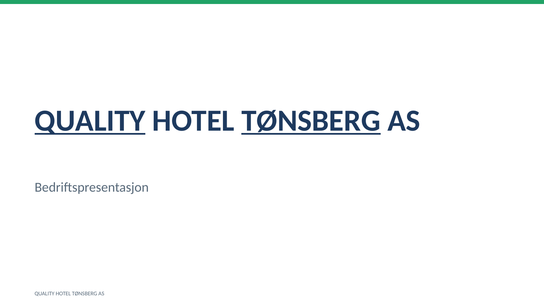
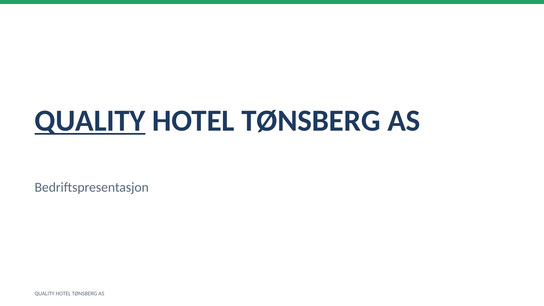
TØNSBERG underline: present -> none (311, 121)
